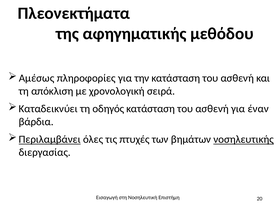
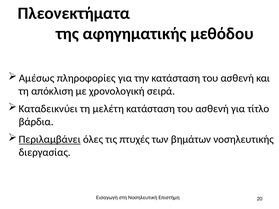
οδηγός: οδηγός -> μελέτη (108, 109)
έναν: έναν -> τίτλο (258, 109)
νοσηλευτικής underline: present -> none (244, 140)
